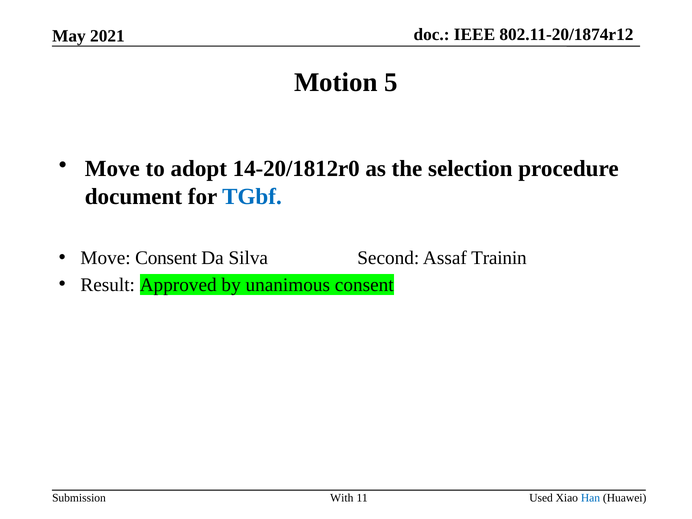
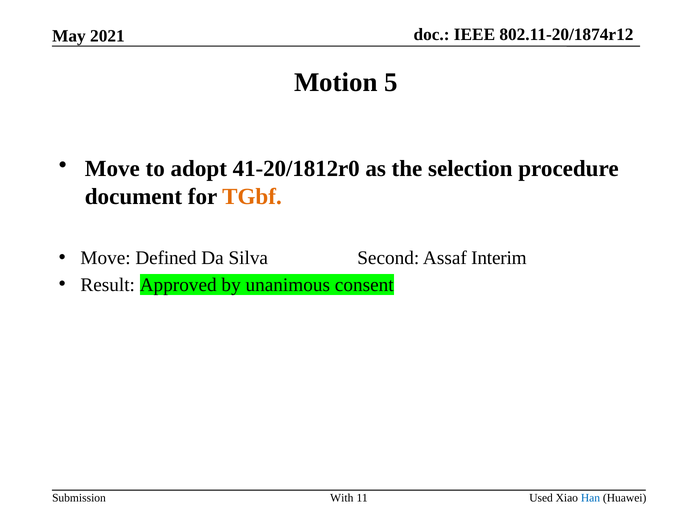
14-20/1812r0: 14-20/1812r0 -> 41-20/1812r0 (296, 169)
TGbf colour: blue -> orange (252, 197)
Move Consent: Consent -> Defined (166, 258)
Trainin: Trainin -> Interim (499, 258)
